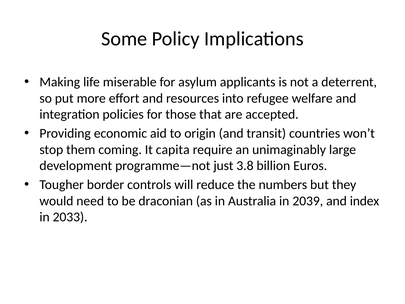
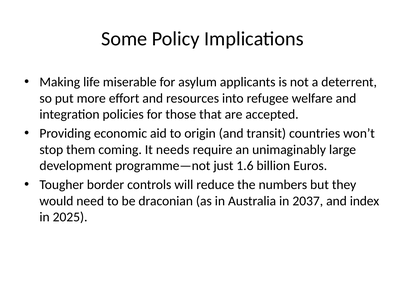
capita: capita -> needs (173, 149)
3.8: 3.8 -> 1.6 (245, 166)
2039: 2039 -> 2037 (308, 201)
2033: 2033 -> 2025 (70, 217)
